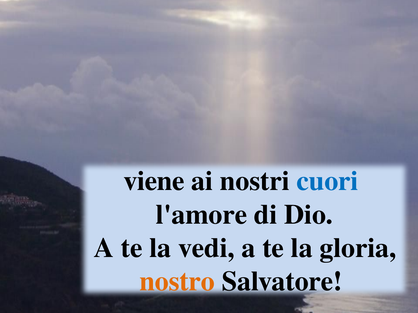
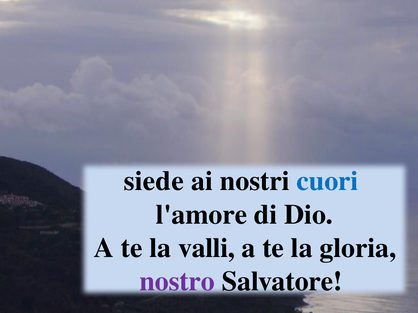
viene: viene -> siede (154, 181)
vedi: vedi -> valli (206, 248)
nostro colour: orange -> purple (177, 282)
